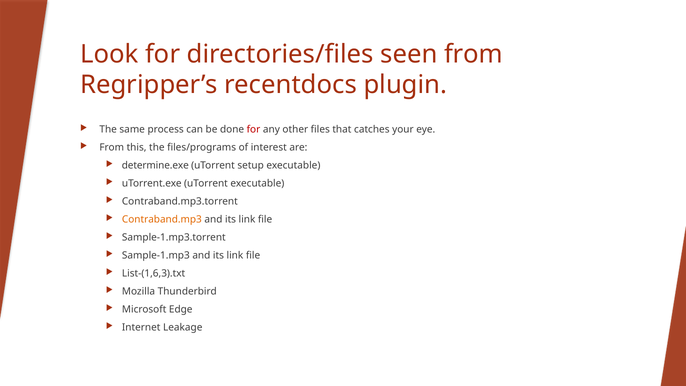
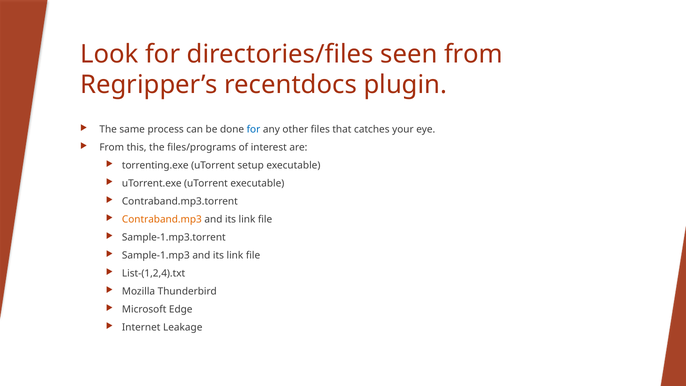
for colour: red -> blue (253, 129)
determine.exe: determine.exe -> torrenting.exe (155, 165)
List-(1,6,3).txt: List-(1,6,3).txt -> List-(1,2,4).txt (154, 273)
